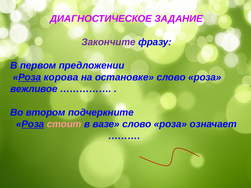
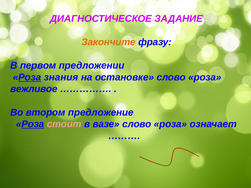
Закончите colour: purple -> orange (109, 42)
корова: корова -> знания (61, 77)
подчеркните: подчеркните -> предложение (101, 113)
